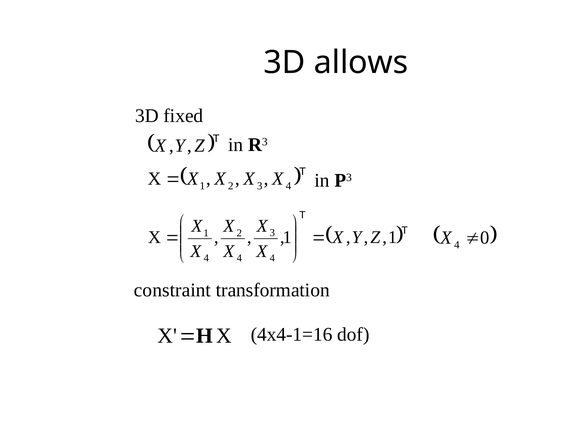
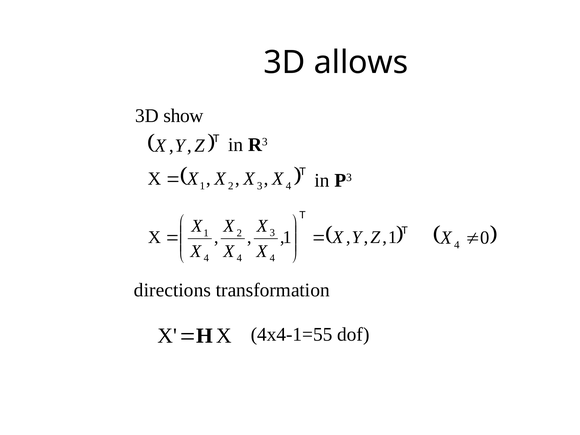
fixed: fixed -> show (183, 116)
constraint: constraint -> directions (172, 290)
4x4-1=16: 4x4-1=16 -> 4x4-1=55 (292, 335)
